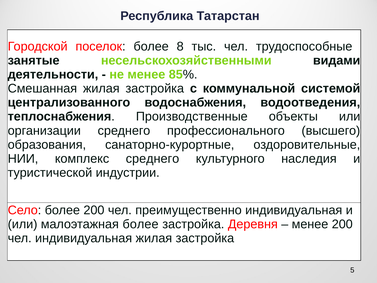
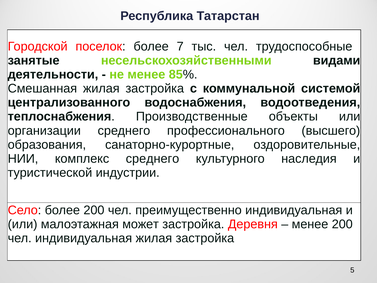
8: 8 -> 7 (180, 46)
малоэтажная более: более -> может (141, 224)
